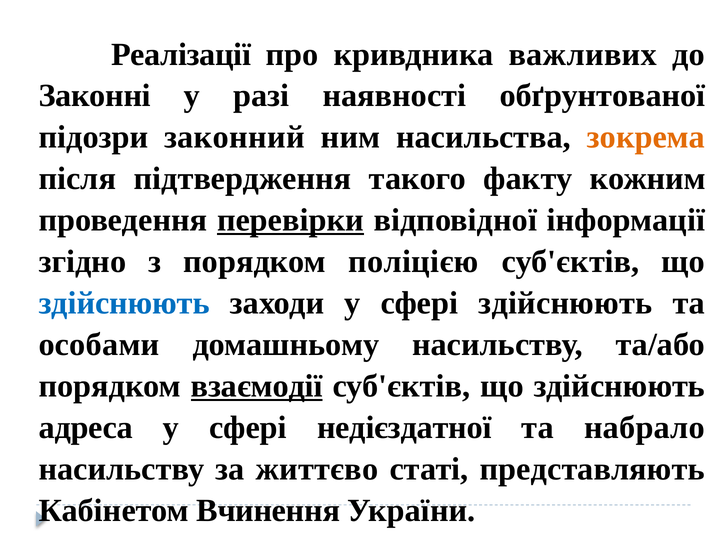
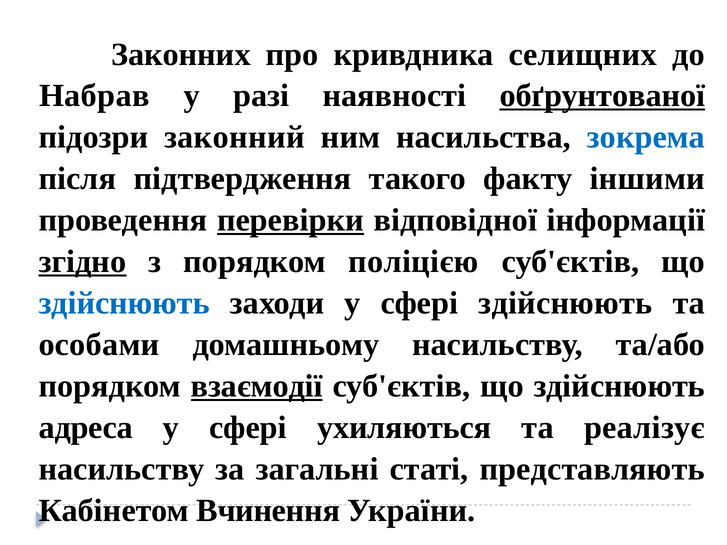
Реалізації: Реалізації -> Законних (181, 54)
важливих: важливих -> селищних (583, 54)
Законні: Законні -> Набрав (94, 96)
обґрунтованої underline: none -> present (602, 96)
зокрема colour: orange -> blue (646, 137)
кожним: кожним -> іншими (647, 179)
згідно underline: none -> present (82, 262)
недієздатної: недієздатної -> ухиляються (404, 428)
набрало: набрало -> реалізує (644, 428)
життєво: життєво -> загальні (317, 469)
